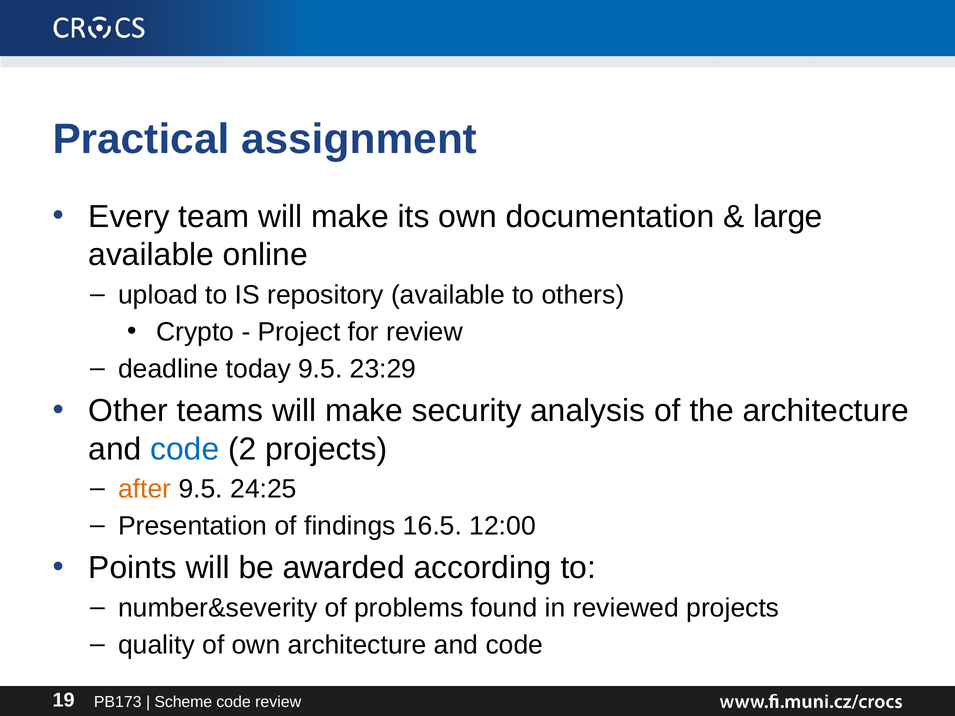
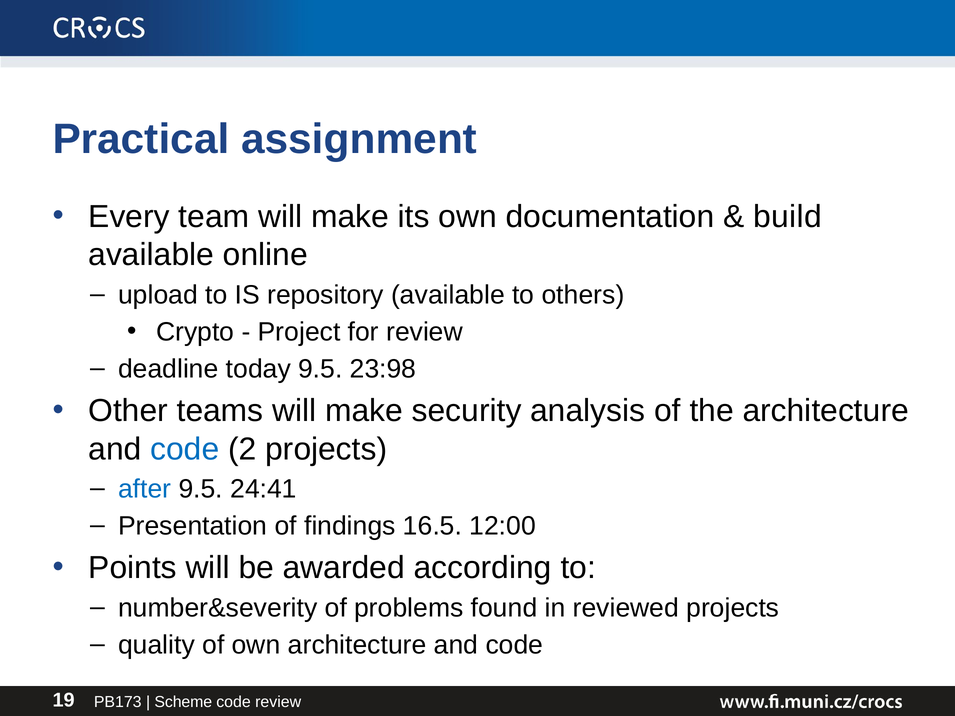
large: large -> build (788, 217)
23:29: 23:29 -> 23:98 (383, 369)
after colour: orange -> blue (145, 489)
24:25: 24:25 -> 24:41 (263, 489)
